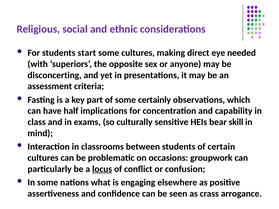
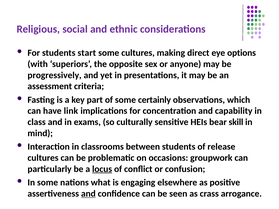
needed: needed -> options (242, 53)
disconcerting: disconcerting -> progressively (55, 75)
half: half -> link (71, 111)
certain: certain -> release (221, 147)
and underline: none -> present (88, 194)
